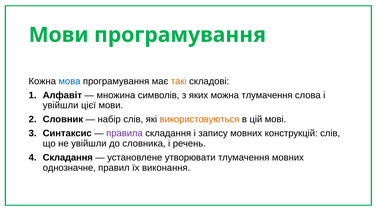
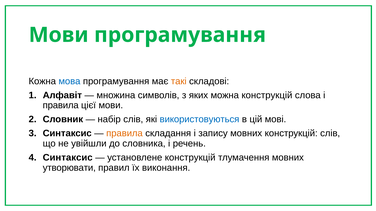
можна тлумачення: тлумачення -> конструкцій (267, 95)
увійшли: увійшли -> правила (61, 106)
використовуються colour: orange -> blue (200, 120)
правила colour: purple -> orange (124, 134)
Складання: Складання -> Синтаксис (68, 158)
установлене утворювати: утворювати -> конструкцій (190, 158)
однозначне: однозначне -> утворювати (69, 168)
